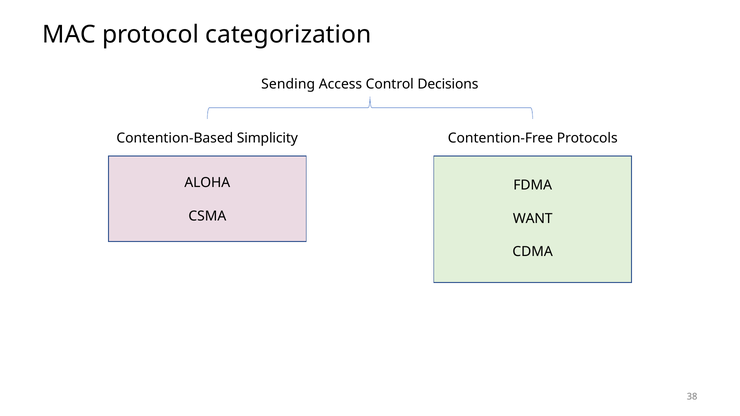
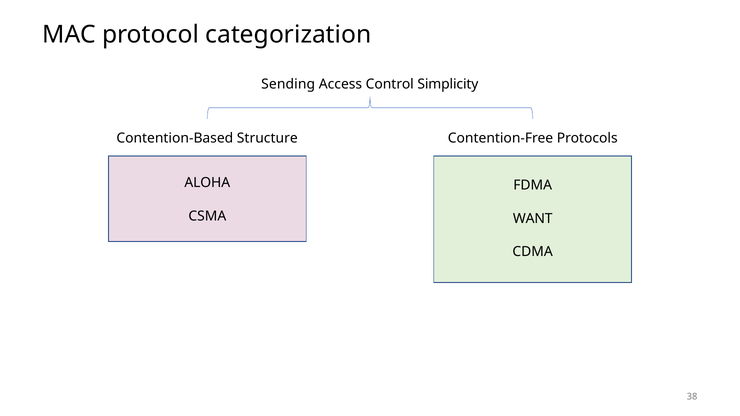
Decisions: Decisions -> Simplicity (448, 84)
Simplicity: Simplicity -> Structure (267, 138)
